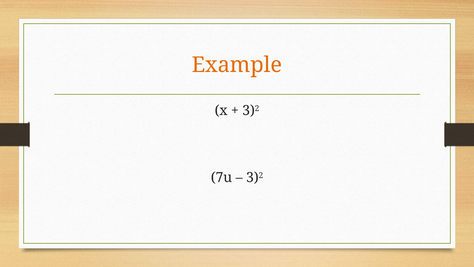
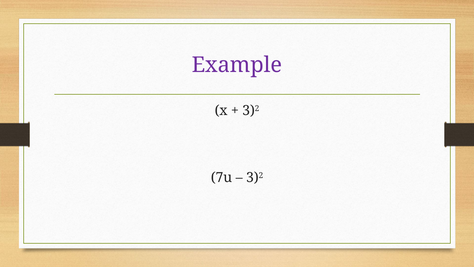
Example colour: orange -> purple (237, 65)
